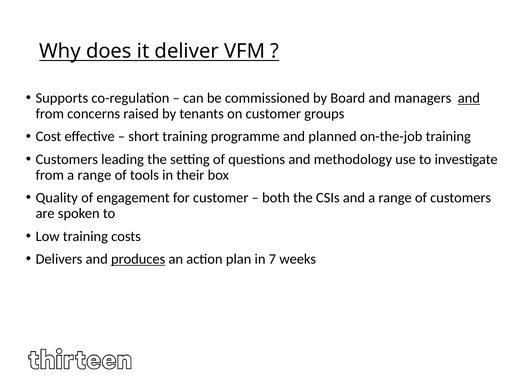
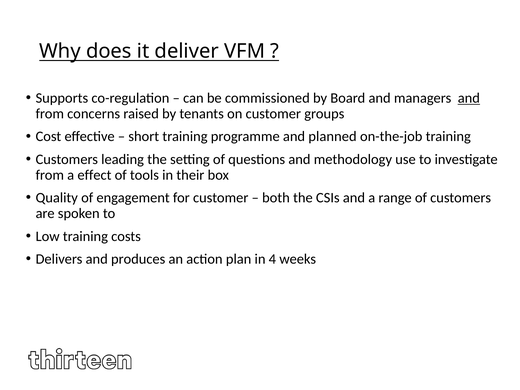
from a range: range -> effect (94, 175)
produces underline: present -> none (138, 259)
7: 7 -> 4 (272, 259)
